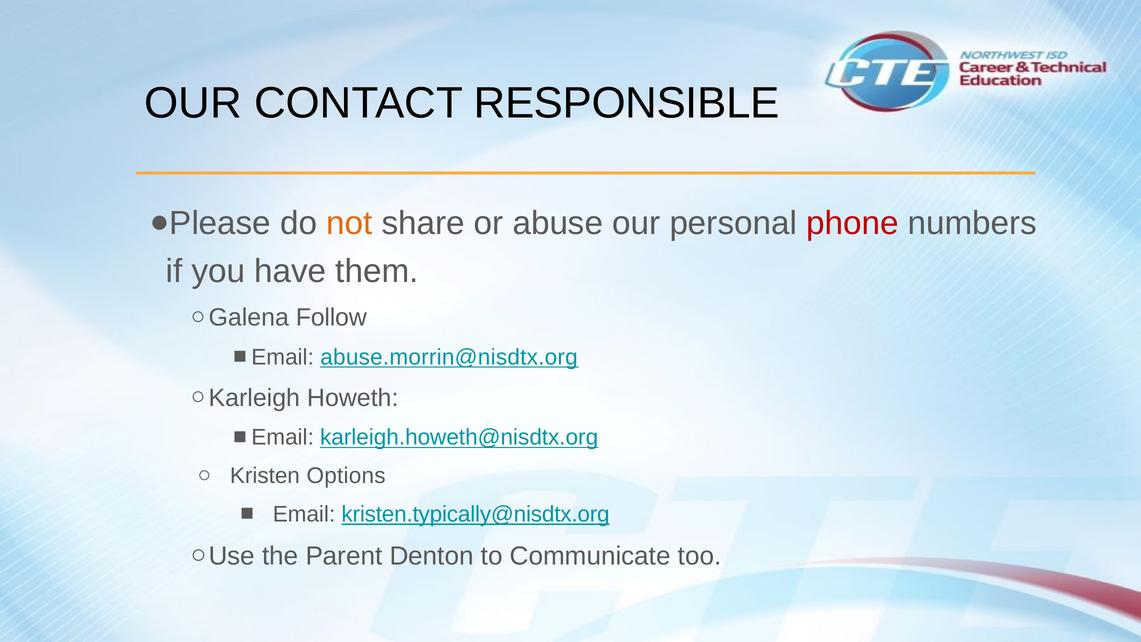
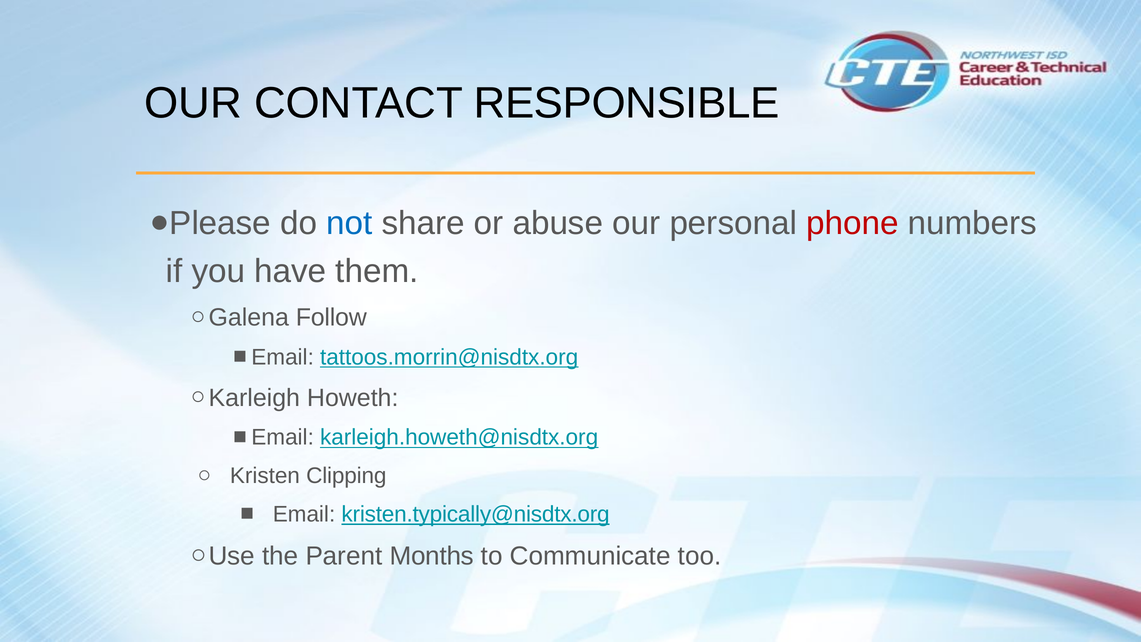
not colour: orange -> blue (349, 223)
abuse.morrin@nisdtx.org: abuse.morrin@nisdtx.org -> tattoos.morrin@nisdtx.org (449, 357)
Options: Options -> Clipping (346, 476)
Denton: Denton -> Months (432, 556)
